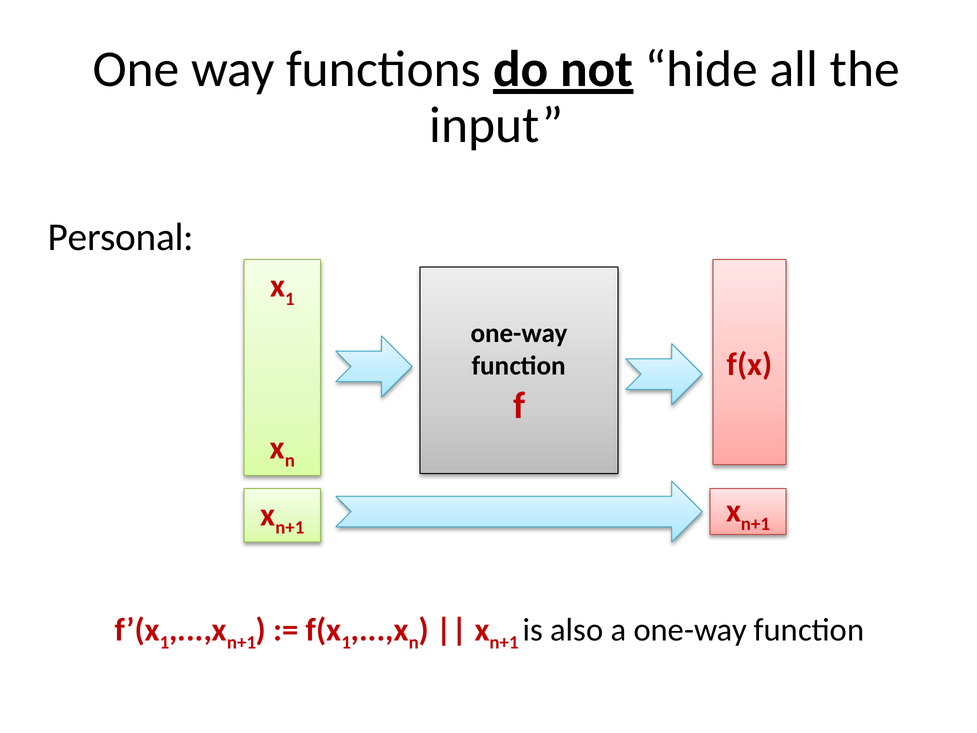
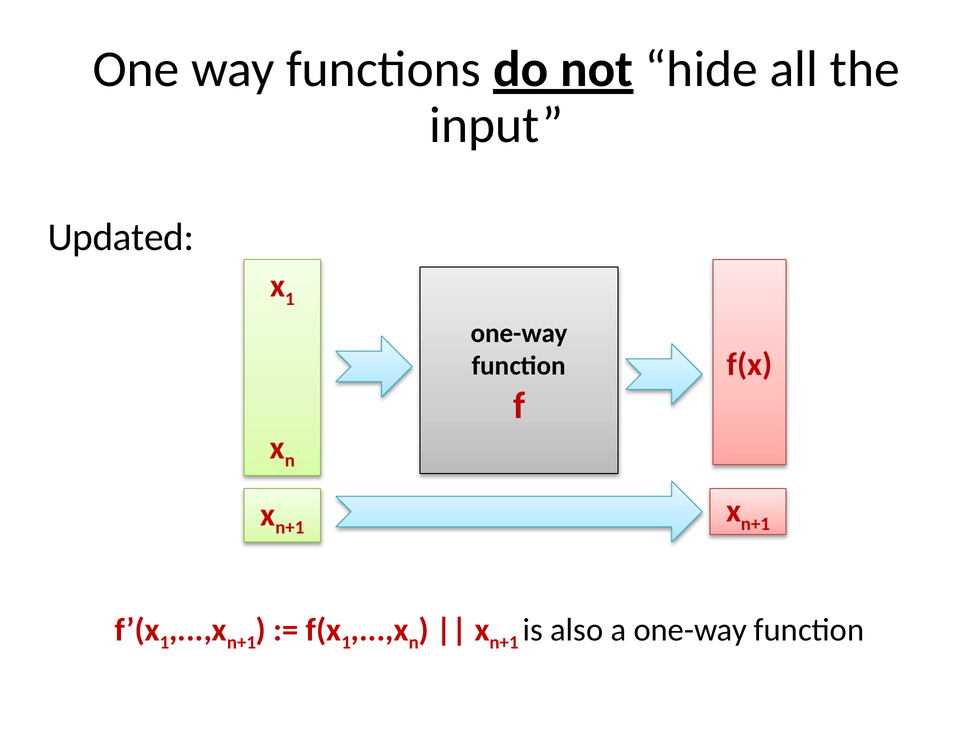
Personal: Personal -> Updated (121, 237)
